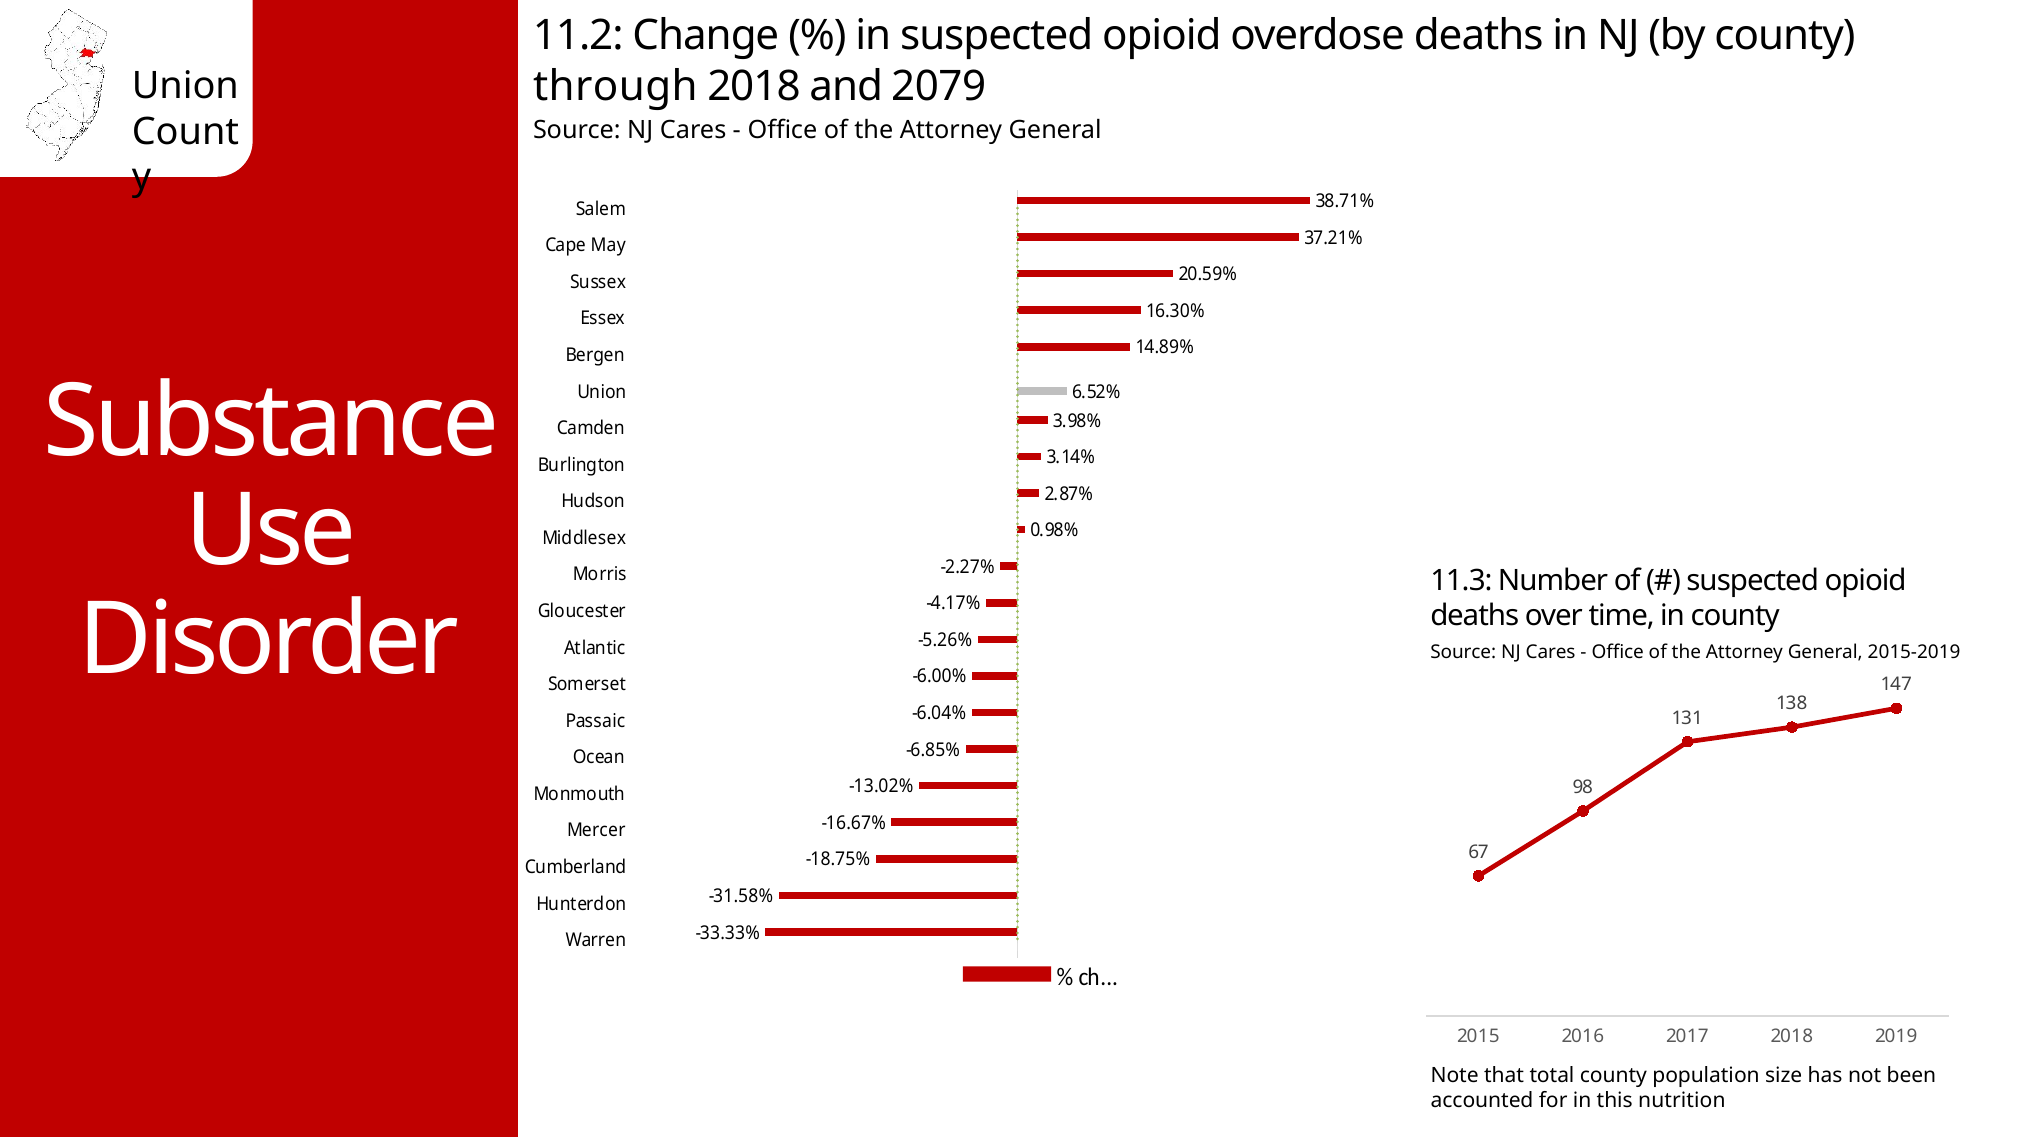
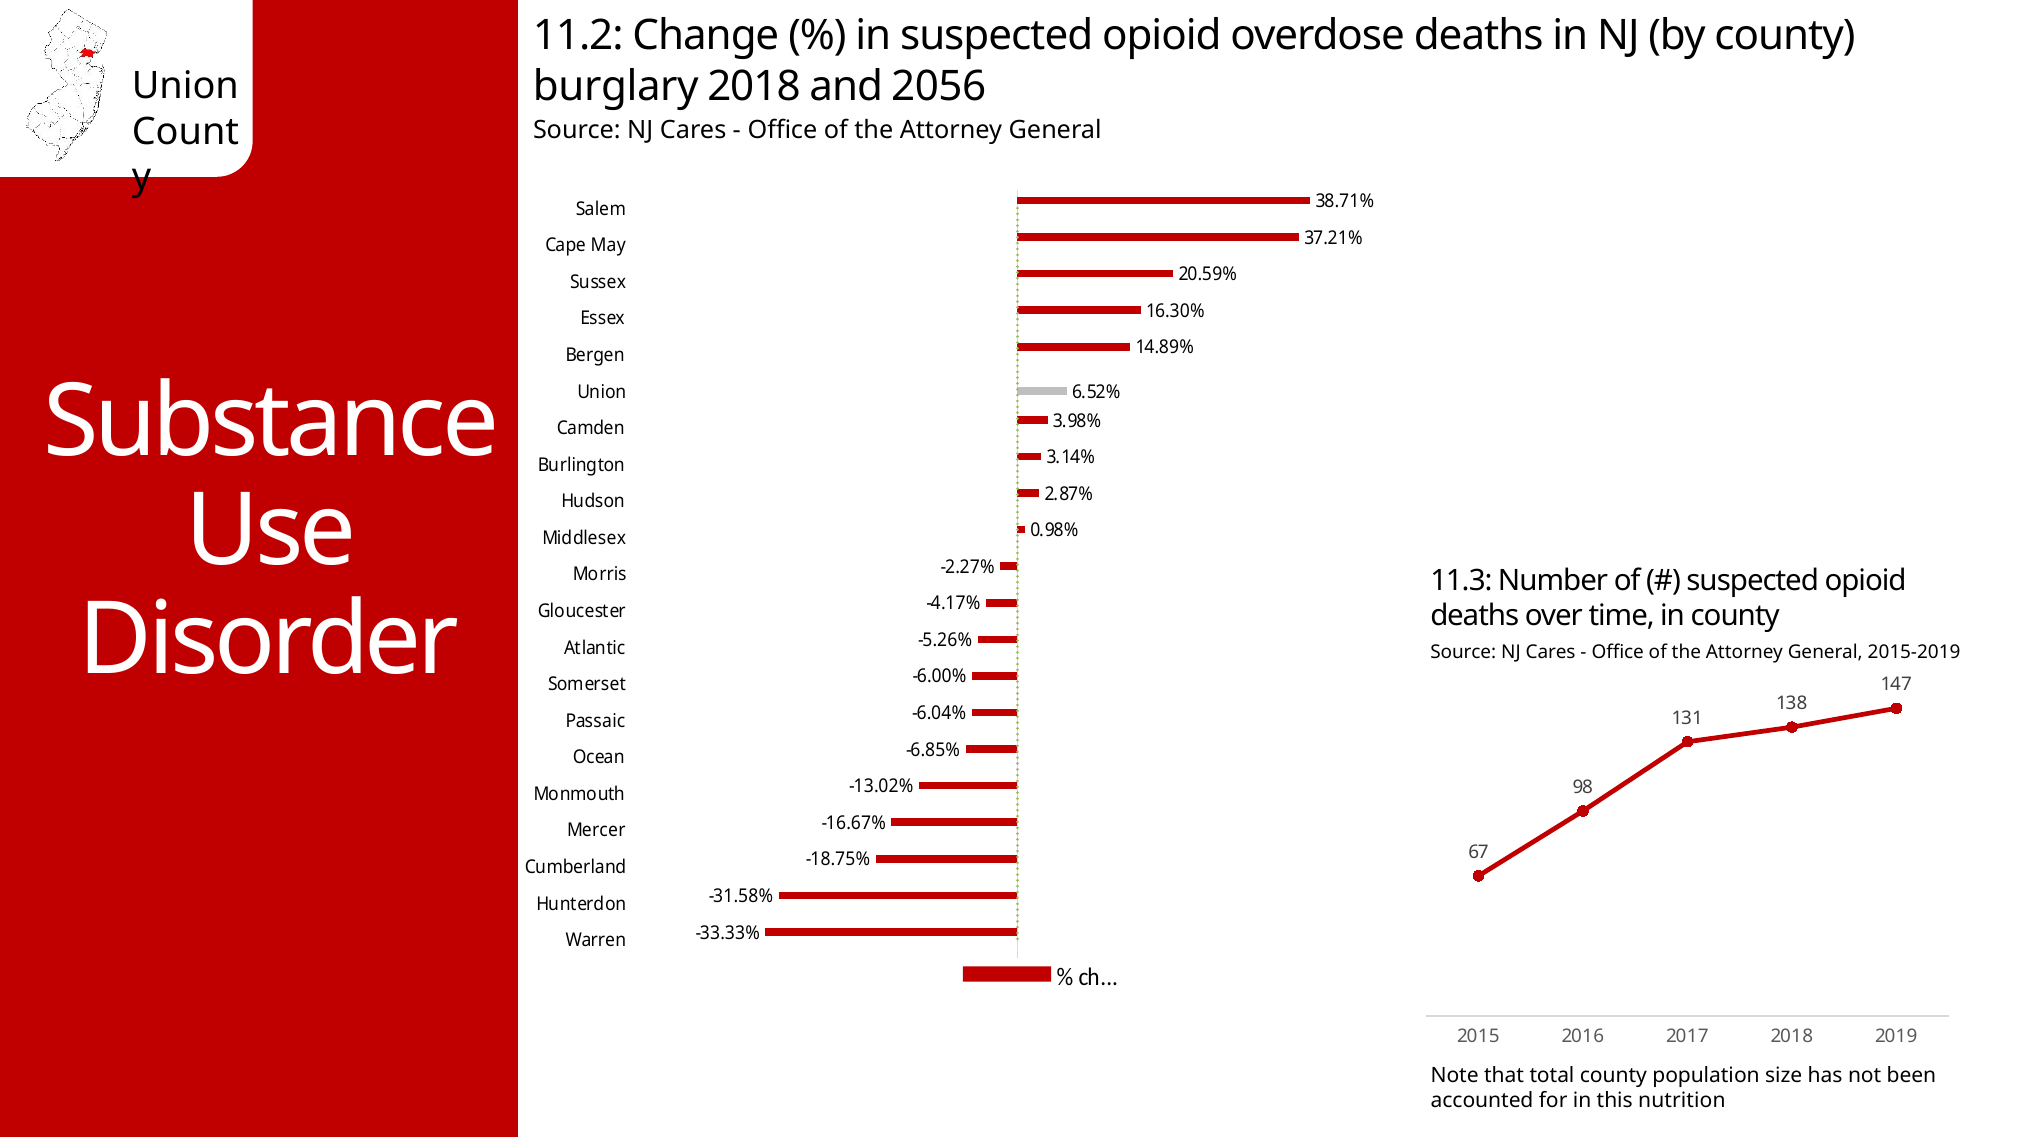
through: through -> burglary (616, 86)
2079: 2079 -> 2056 (939, 86)
